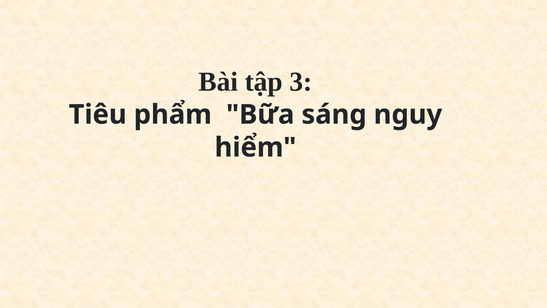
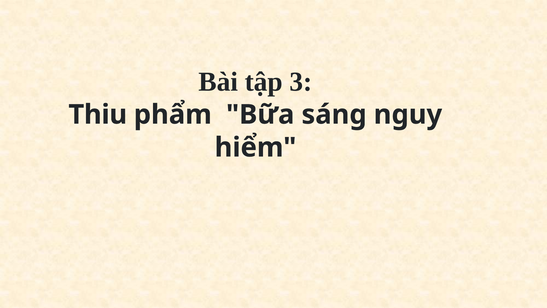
Tiêu: Tiêu -> Thiu (98, 115)
